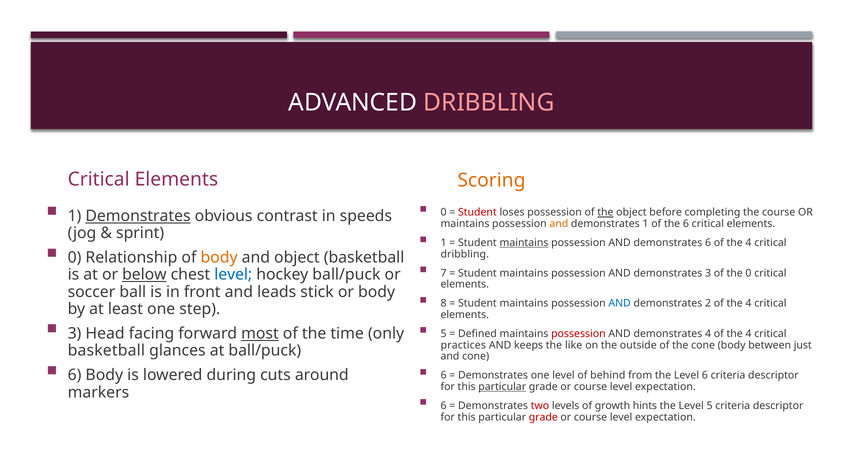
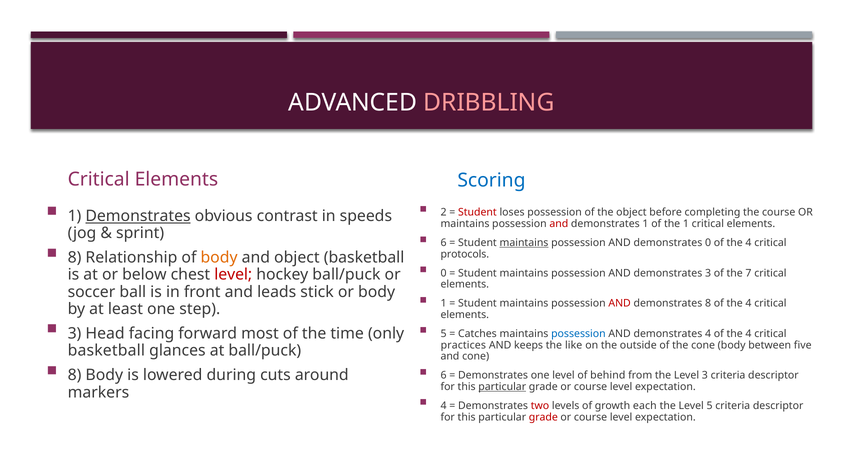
Scoring colour: orange -> blue (491, 180)
0: 0 -> 2 (444, 213)
the underline: present -> none (605, 213)
and colour: orange -> red (559, 224)
the 6: 6 -> 1 (686, 224)
1: 1 -> 6 (444, 243)
demonstrates 6: 6 -> 0 (708, 243)
0: 0 -> 8 (75, 258)
dribbling: dribbling -> protocols (465, 254)
7: 7 -> 0 (444, 273)
the 0: 0 -> 7 (748, 273)
below underline: present -> none (144, 275)
level colour: blue -> red (233, 275)
8: 8 -> 1 (444, 303)
AND colour: blue -> red (620, 303)
demonstrates 2: 2 -> 8 (708, 303)
most underline: present -> none (260, 334)
Defined: Defined -> Catches (477, 334)
possession colour: red -> blue (578, 334)
just: just -> five (803, 345)
6: 6 -> 8 (75, 375)
Level 6: 6 -> 3 (705, 375)
6: 6 -> 4 (444, 406)
hints: hints -> each (645, 406)
